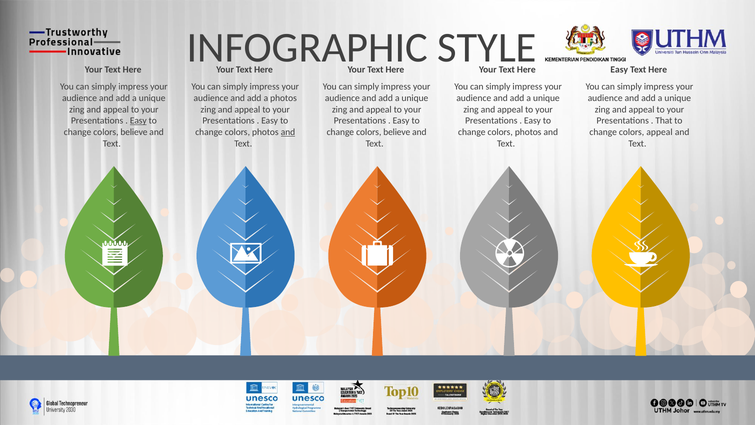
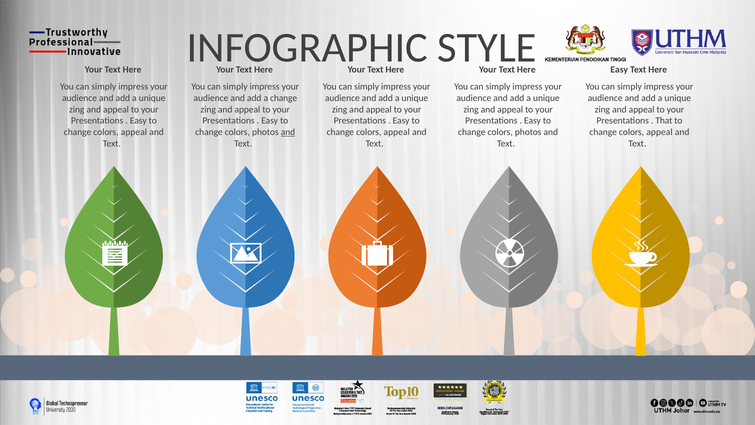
a photos: photos -> change (284, 98)
Easy underline: present -> none (138, 121)
believe: believe -> appeal (134, 132)
believe: believe -> appeal (397, 132)
